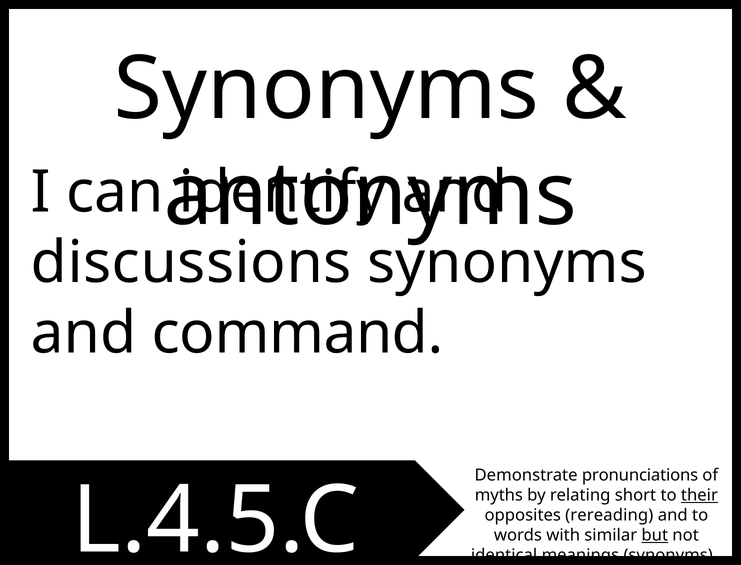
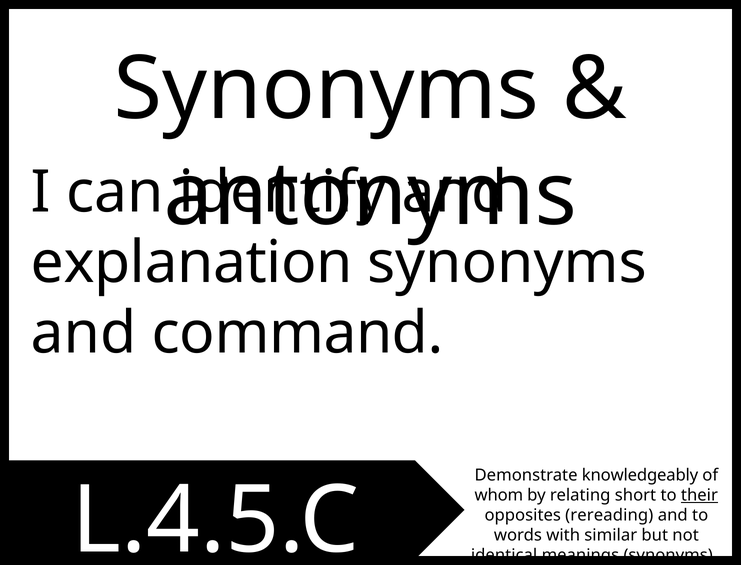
discussions: discussions -> explanation (192, 263)
pronunciations: pronunciations -> knowledgeably (640, 475)
myths: myths -> whom (499, 495)
but underline: present -> none (655, 535)
